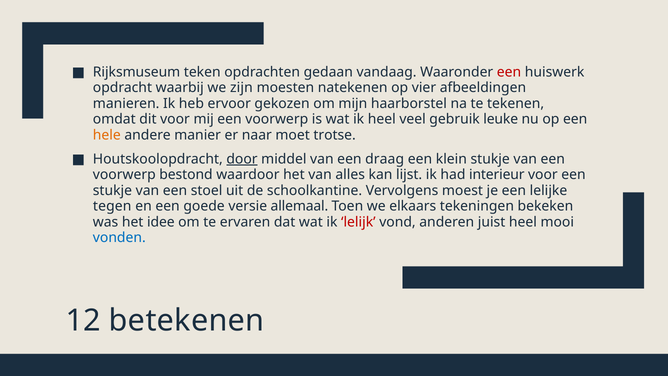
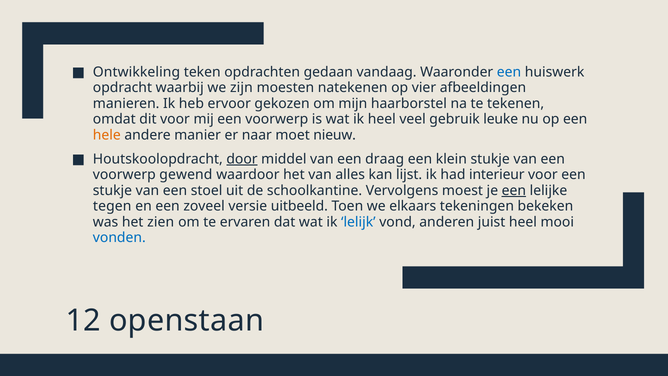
Rijksmuseum: Rijksmuseum -> Ontwikkeling (136, 72)
een colour: red -> blue (509, 72)
trotse: trotse -> nieuw (335, 135)
bestond: bestond -> gewend (186, 175)
een underline: none -> present (514, 190)
goede: goede -> zoveel (204, 206)
allemaal: allemaal -> uitbeeld (299, 206)
idee: idee -> zien (161, 222)
lelijk colour: red -> blue (358, 222)
betekenen: betekenen -> openstaan (187, 321)
